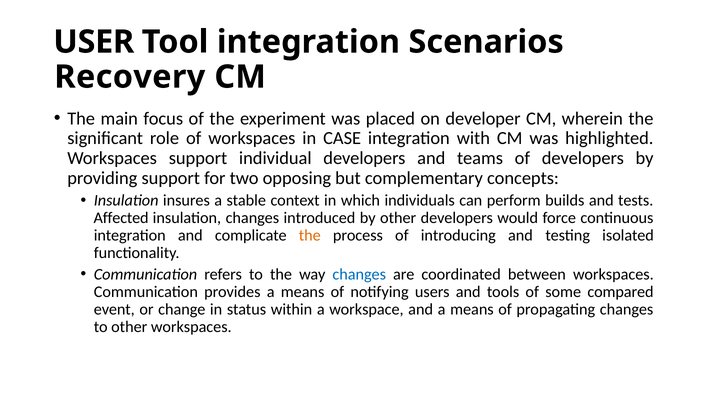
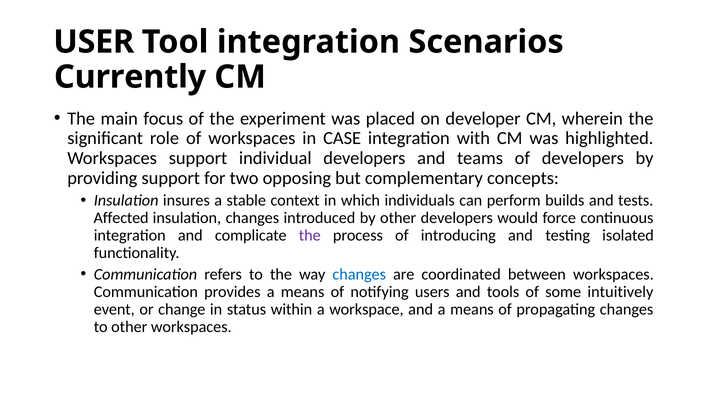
Recovery: Recovery -> Currently (130, 77)
the colour: orange -> purple (310, 236)
compared: compared -> intuitively (620, 292)
